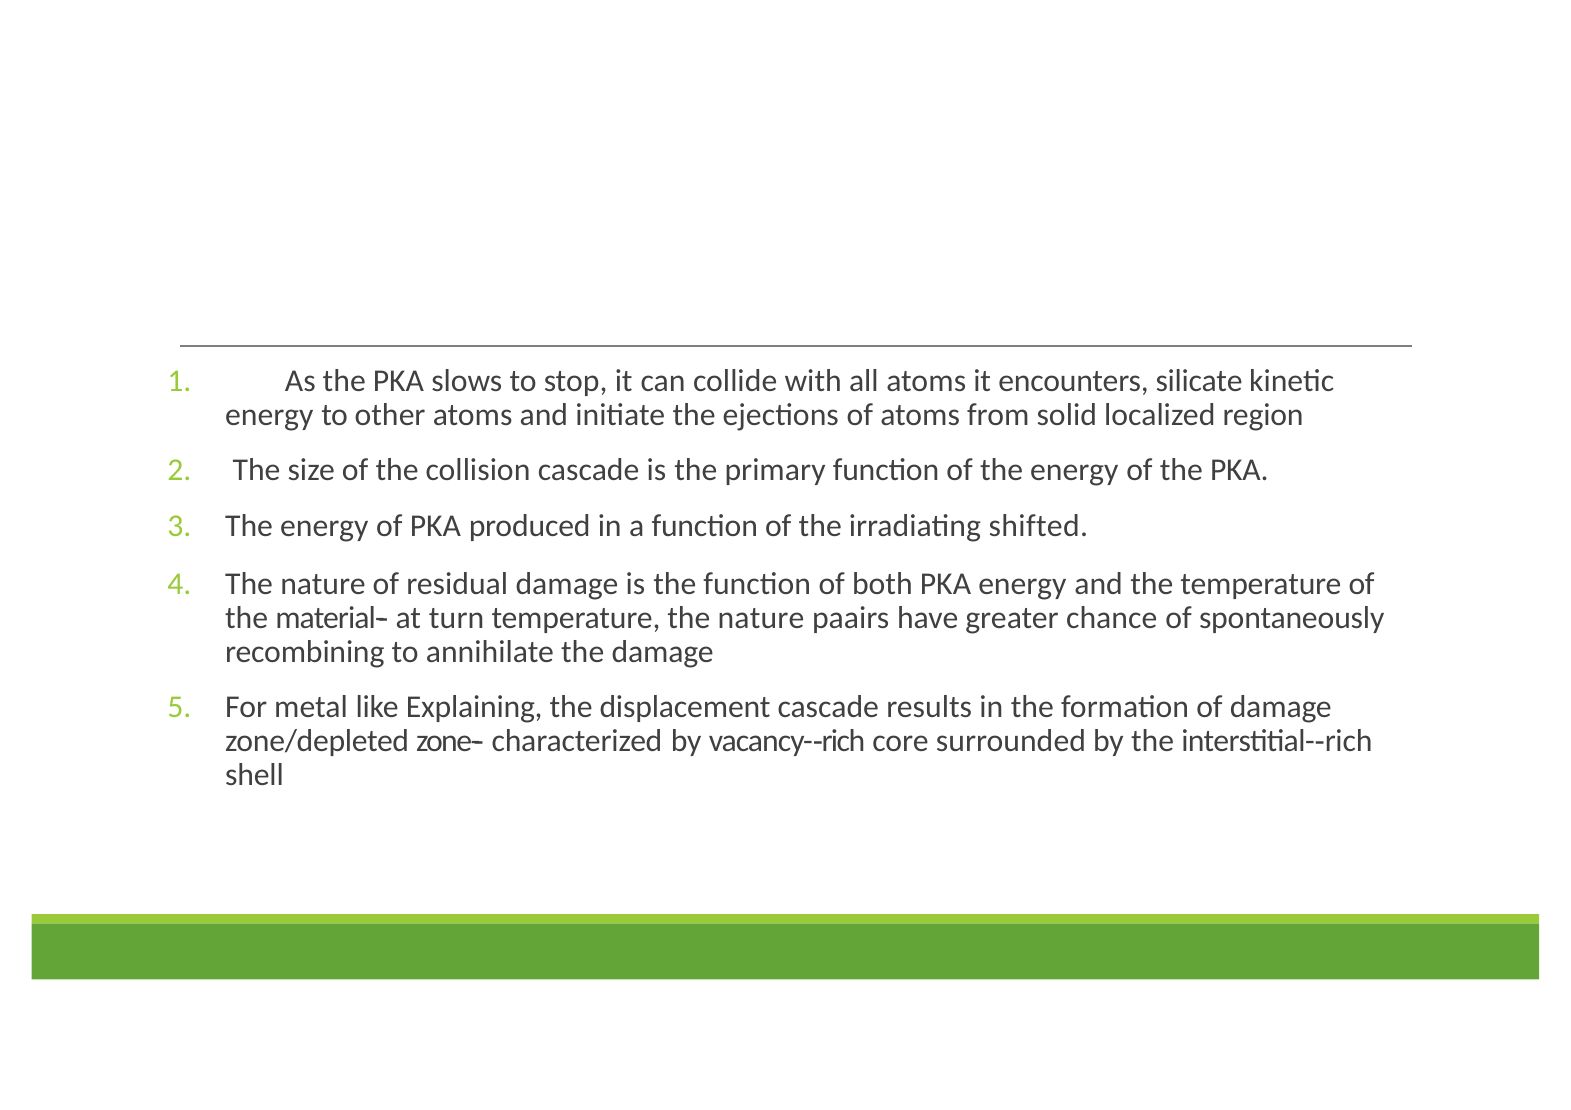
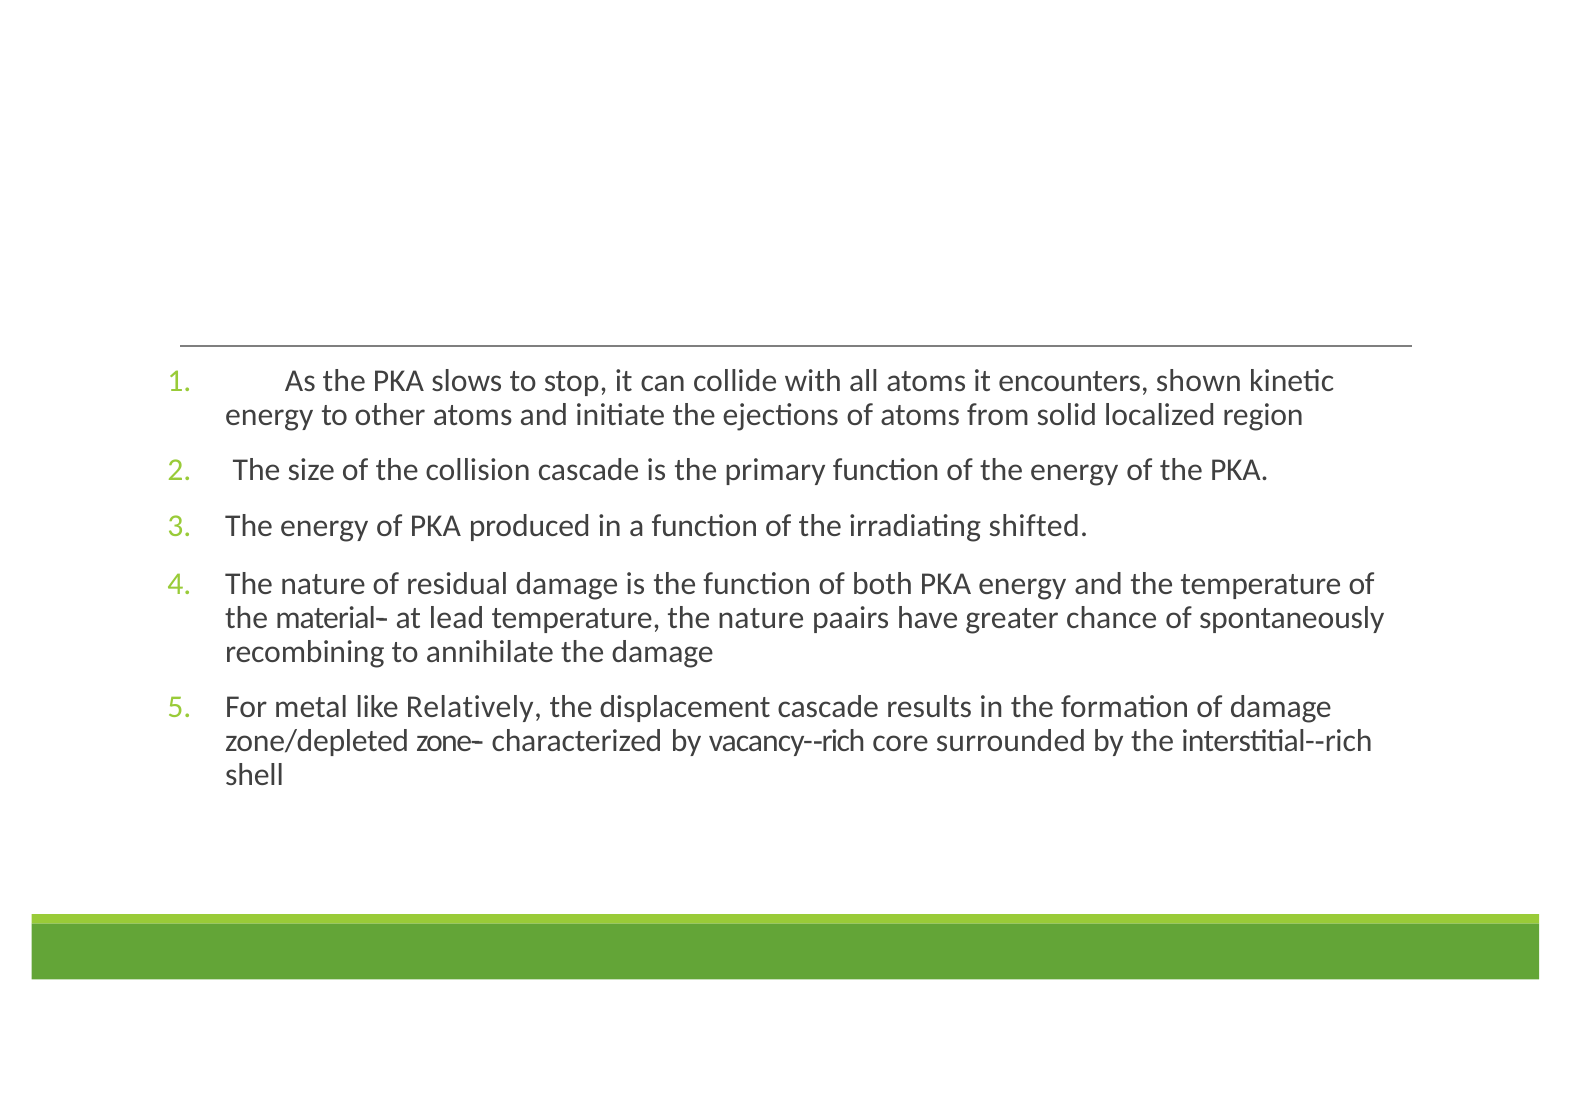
silicate: silicate -> shown (1199, 381)
turn: turn -> lead (457, 618)
Explaining: Explaining -> Relatively (474, 707)
